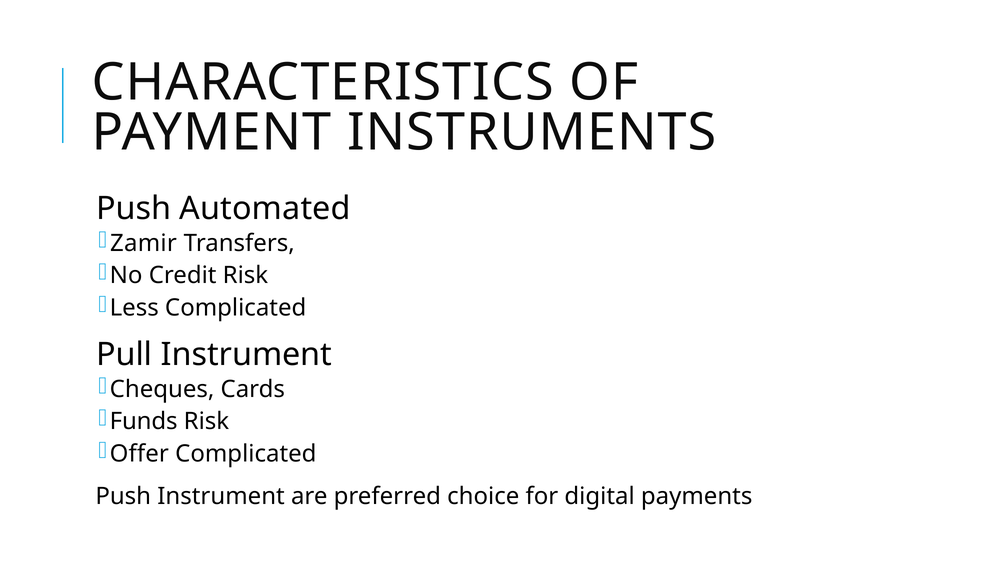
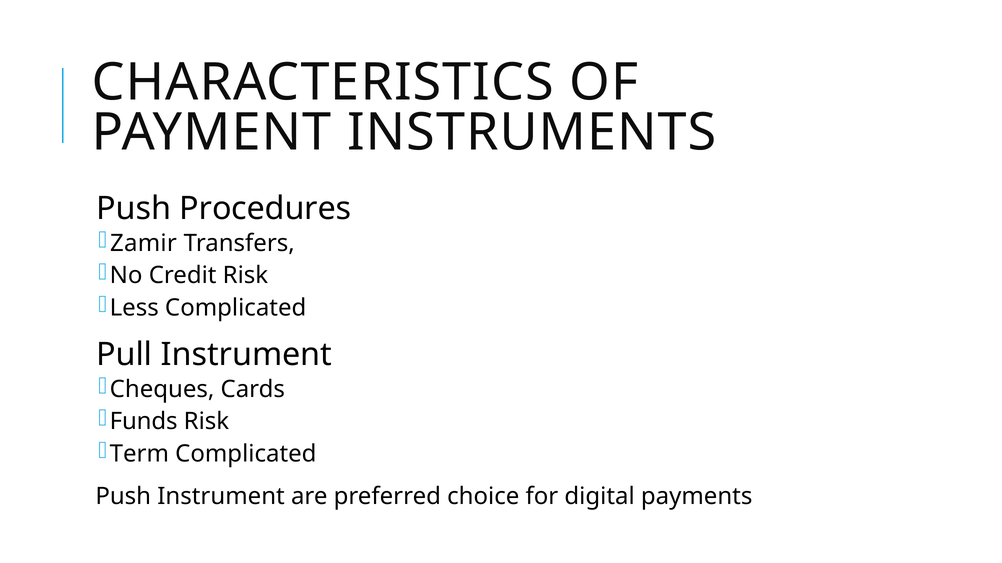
Automated: Automated -> Procedures (265, 209)
Offer: Offer -> Term (139, 454)
